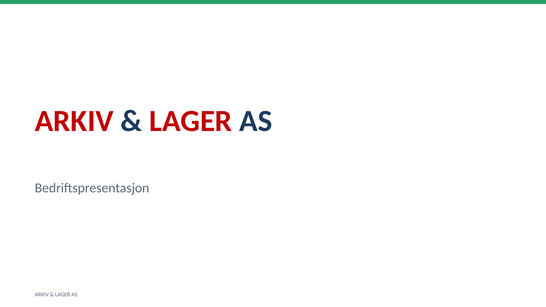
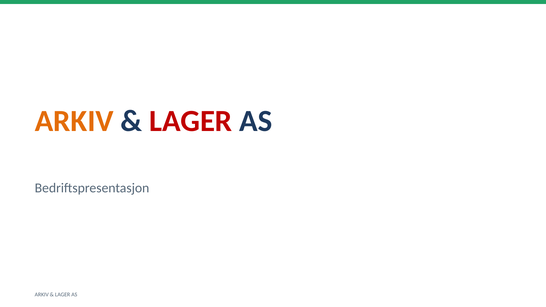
ARKIV colour: red -> orange (74, 121)
